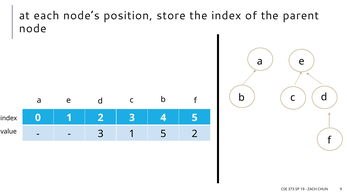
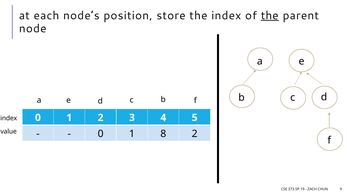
the underline: none -> present (270, 15)
3: 3 -> 0 (101, 134)
1 5: 5 -> 8 (163, 134)
